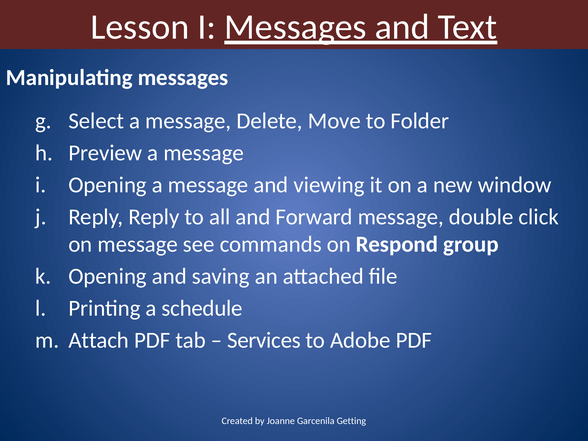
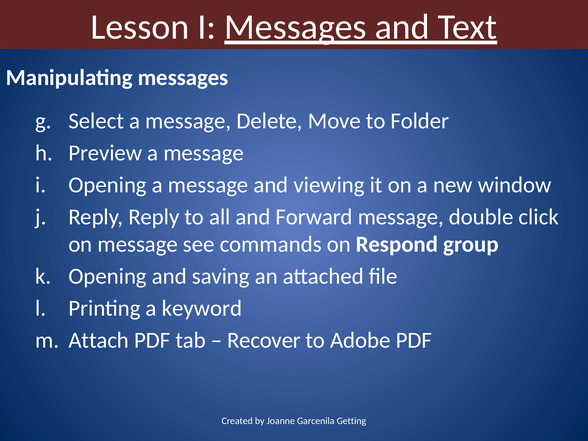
schedule: schedule -> keyword (202, 308)
Services: Services -> Recover (264, 340)
